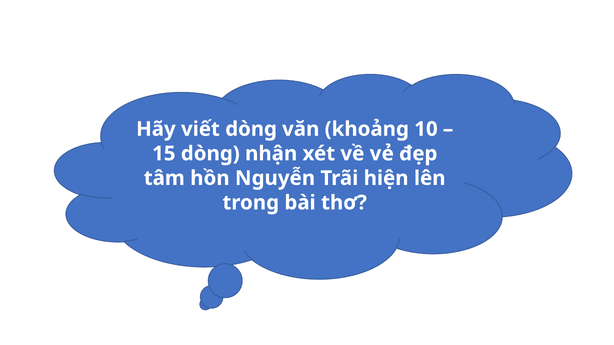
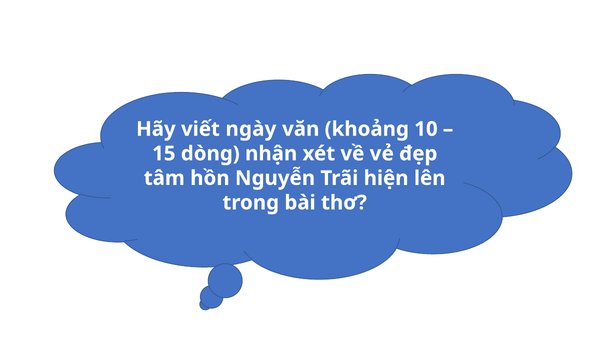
viết dòng: dòng -> ngày (251, 129)
